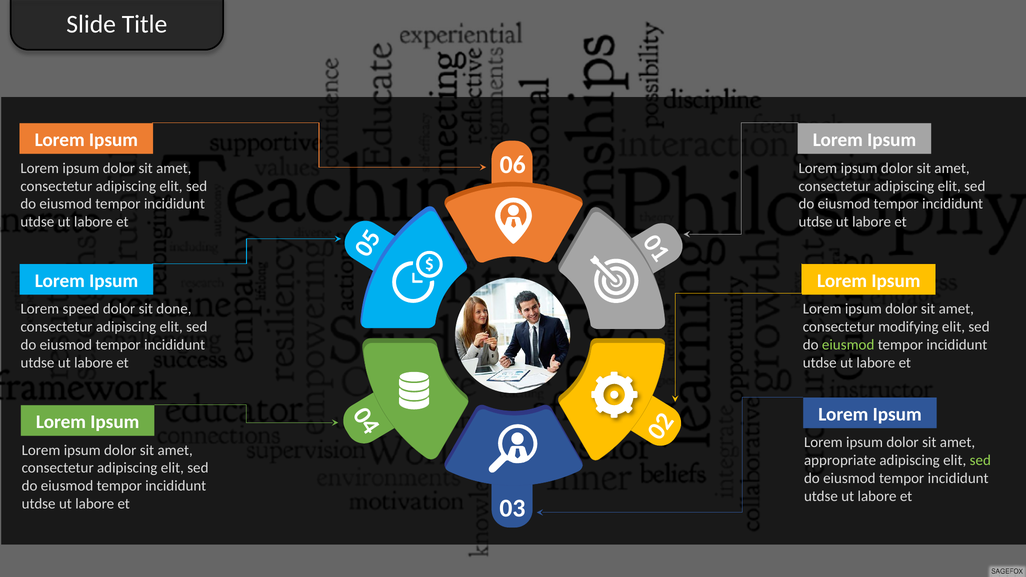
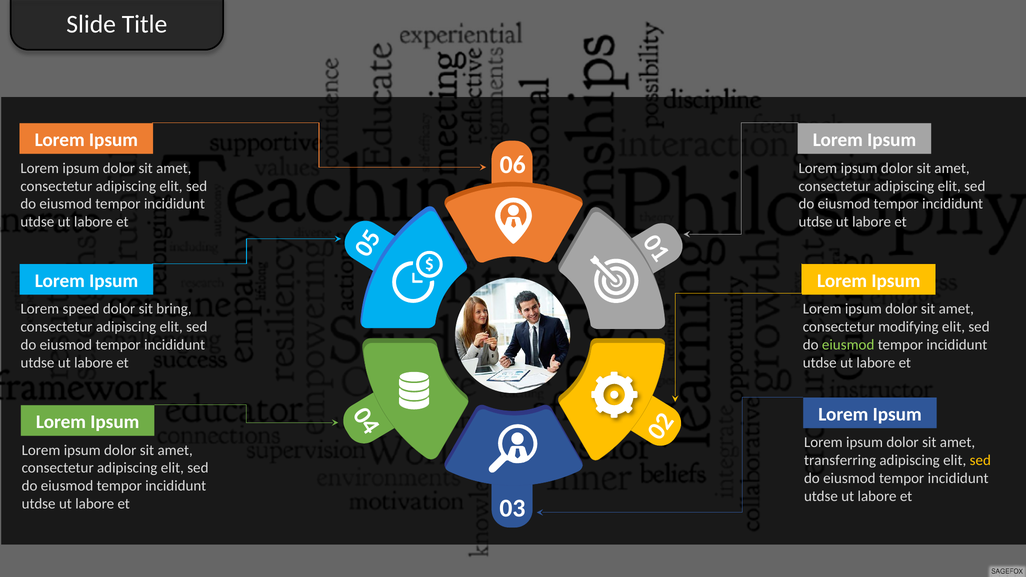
done: done -> bring (174, 309)
appropriate: appropriate -> transferring (840, 461)
sed colour: light green -> yellow (980, 461)
